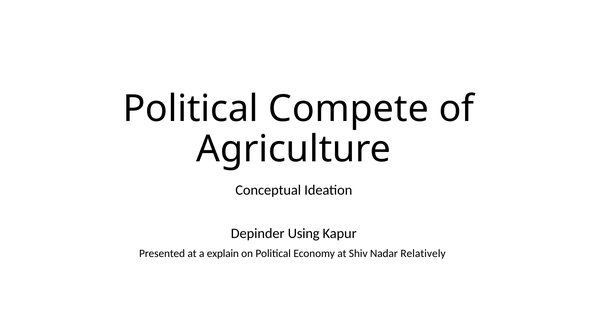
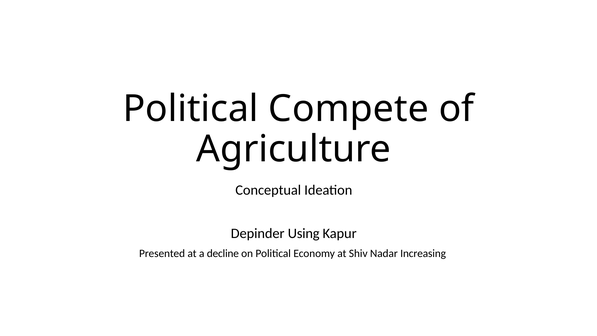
explain: explain -> decline (223, 253)
Relatively: Relatively -> Increasing (423, 253)
